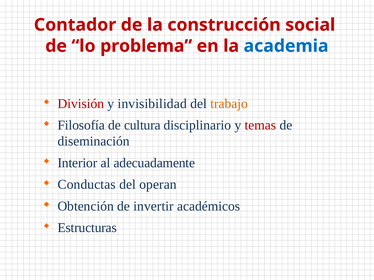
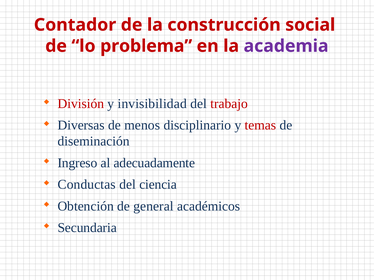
academia colour: blue -> purple (286, 46)
trabajo colour: orange -> red (229, 104)
Filosofía: Filosofía -> Diversas (81, 126)
cultura: cultura -> menos (142, 126)
Interior: Interior -> Ingreso (77, 163)
operan: operan -> ciencia (158, 185)
invertir: invertir -> general (154, 206)
Estructuras: Estructuras -> Secundaria (87, 228)
